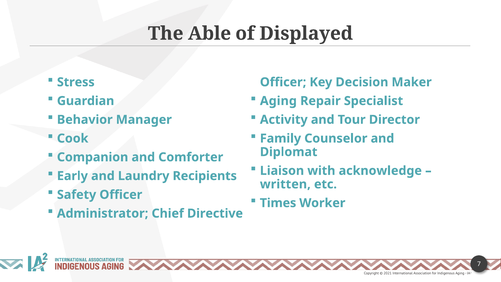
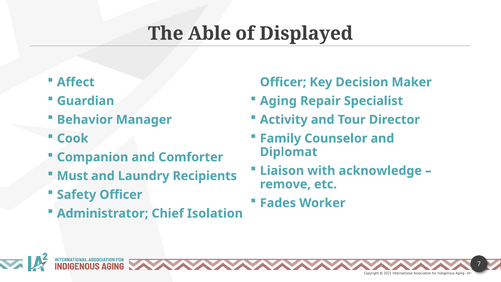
Stress: Stress -> Affect (76, 82)
Early: Early -> Must (72, 176)
written: written -> remove (285, 184)
Times: Times -> Fades (278, 203)
Directive: Directive -> Isolation (215, 213)
